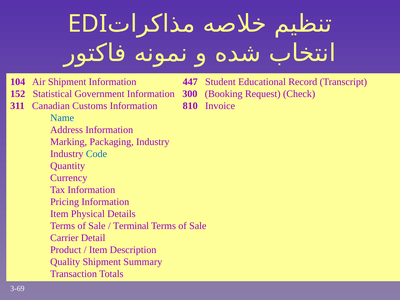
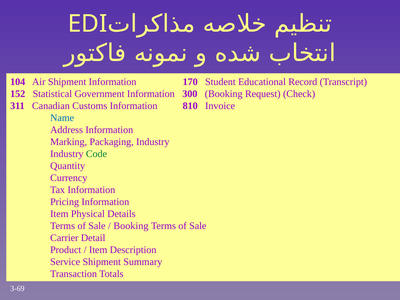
447: 447 -> 170 (190, 82)
Code colour: blue -> green (96, 154)
Terminal: Terminal -> Booking (131, 226)
Quality: Quality -> Service (65, 262)
